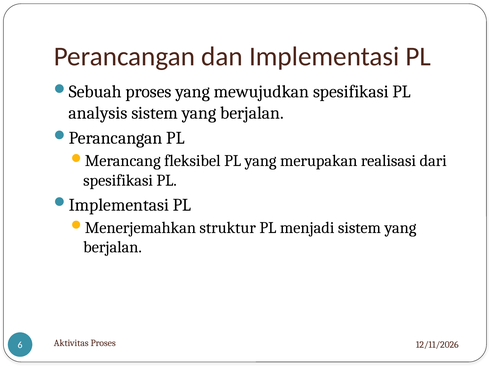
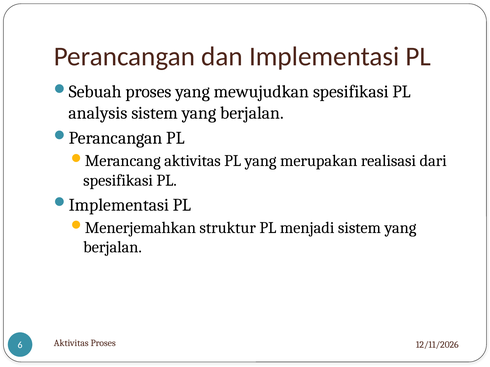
fleksibel: fleksibel -> aktivitas (192, 161)
